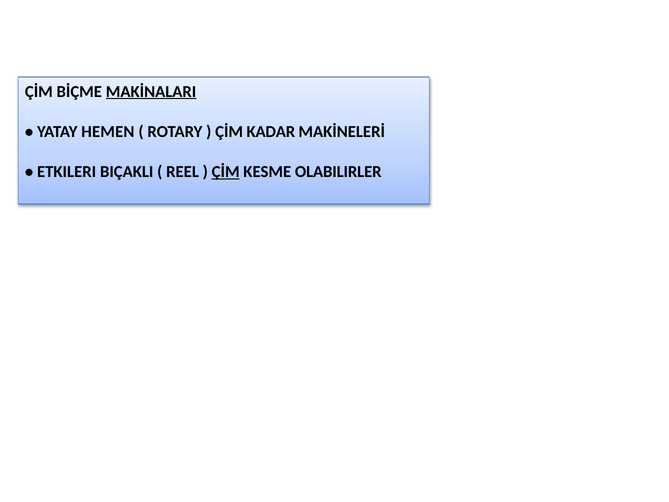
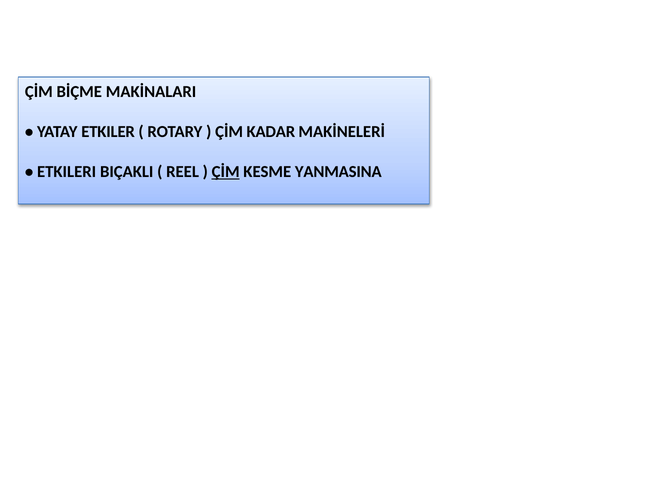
MAKİNALARI underline: present -> none (151, 91)
HEMEN: HEMEN -> ETKILER (108, 132)
OLABILIRLER: OLABILIRLER -> YANMASINA (338, 172)
